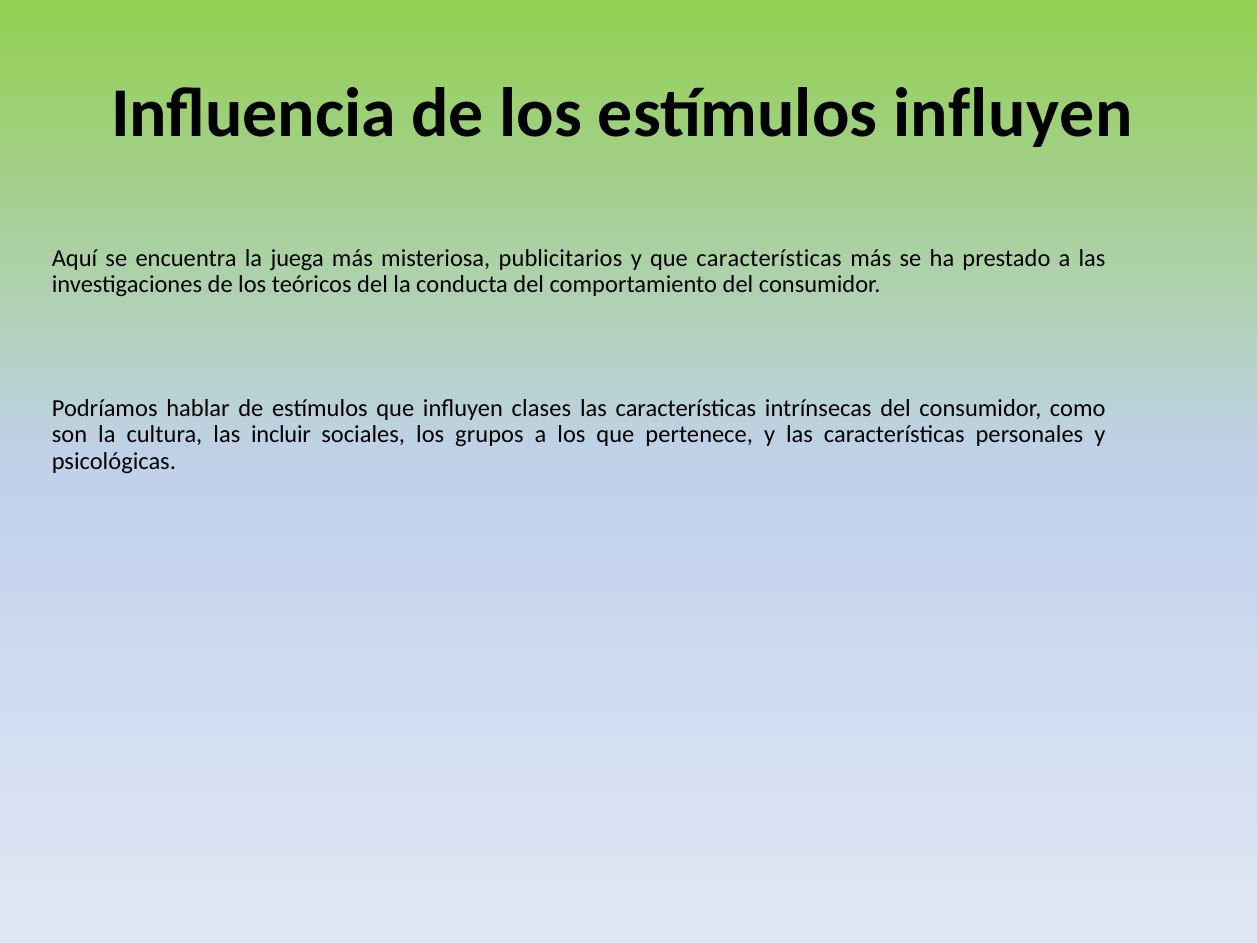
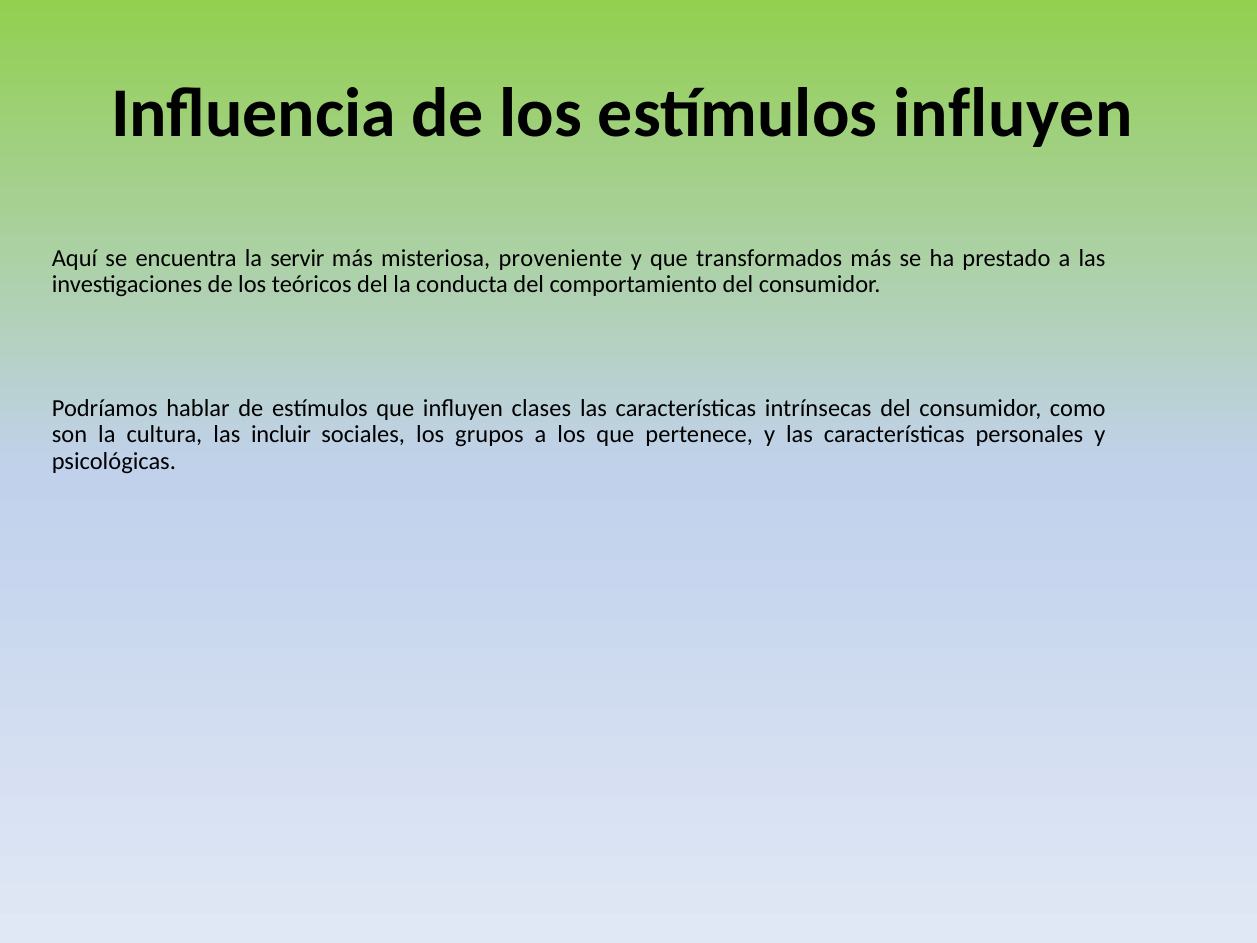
juega: juega -> servir (297, 258)
publicitarios: publicitarios -> proveniente (560, 258)
que características: características -> transformados (769, 258)
